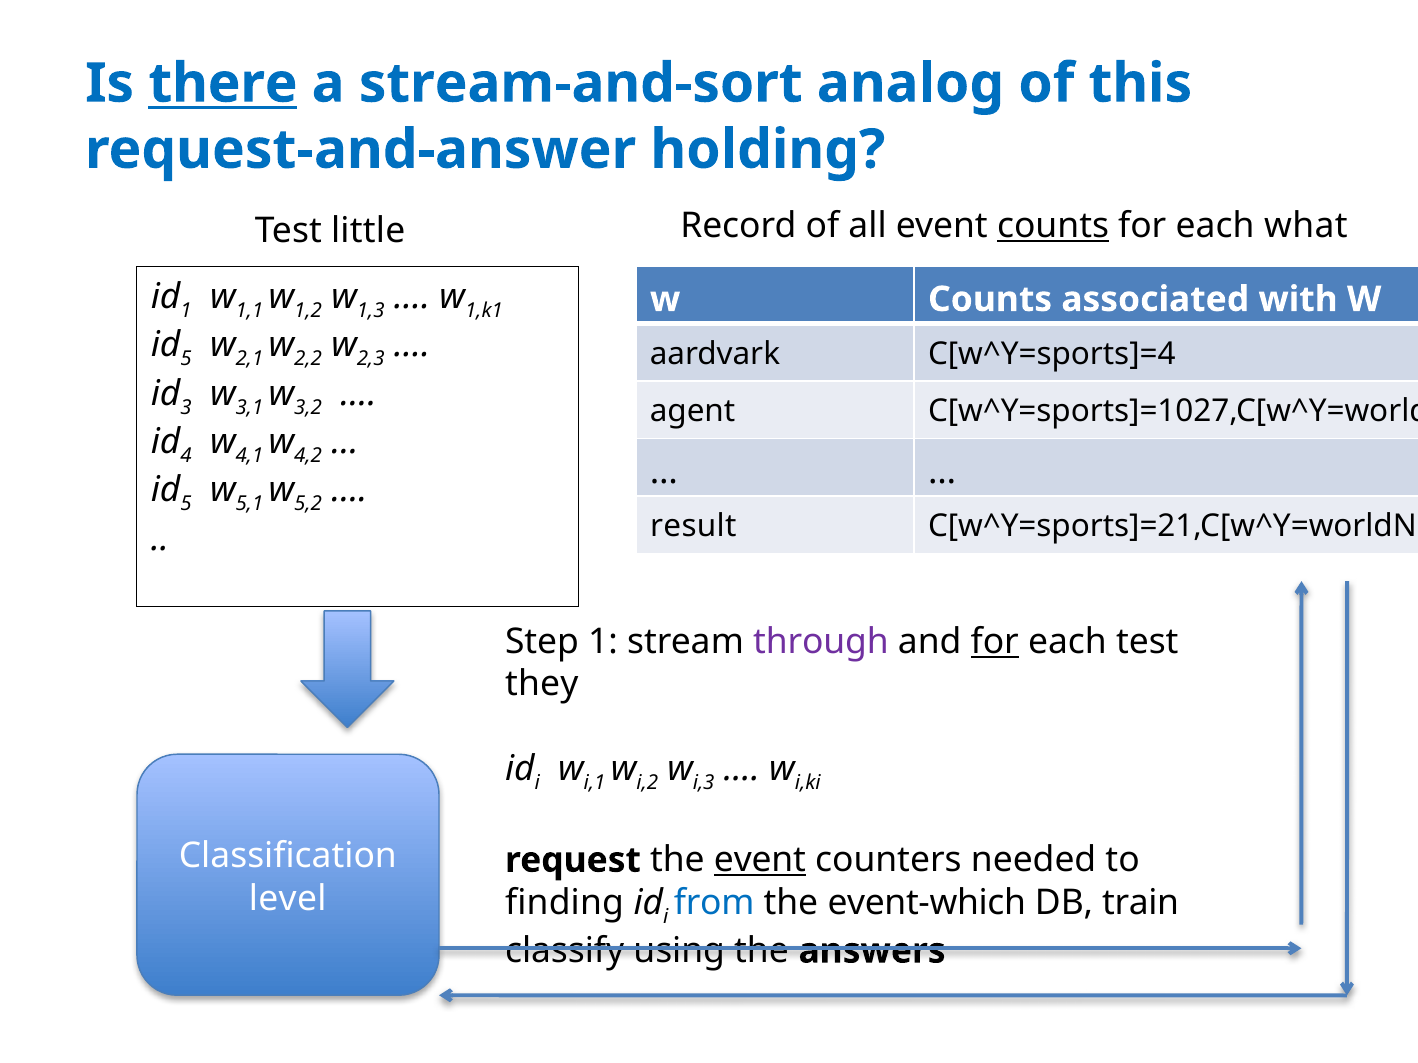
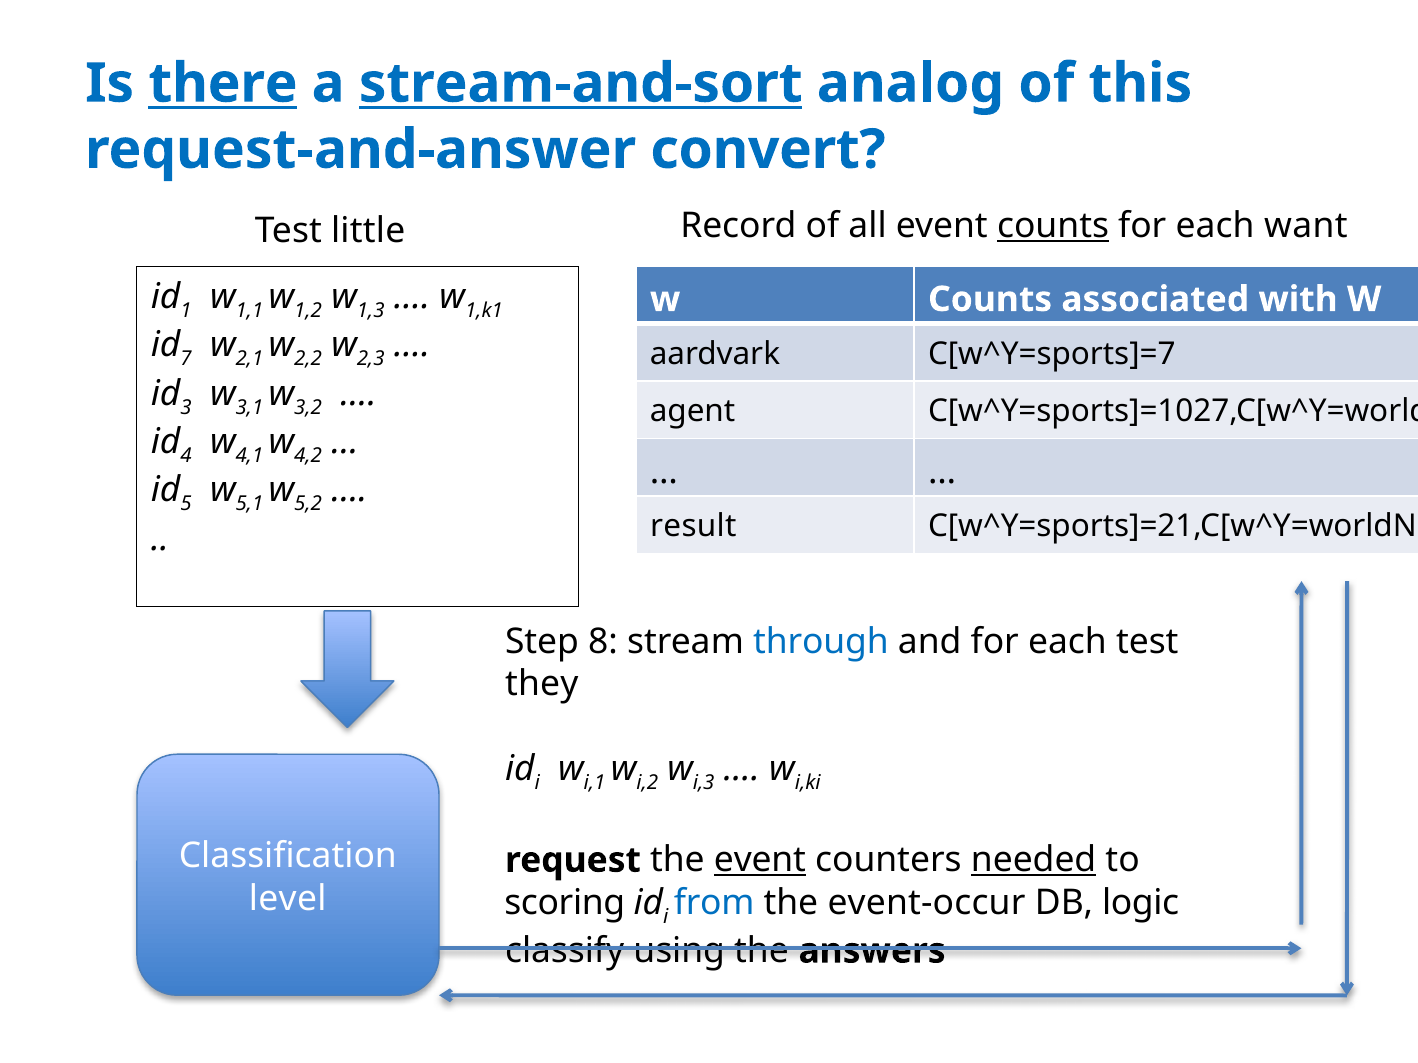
stream-and-sort underline: none -> present (581, 84)
holding: holding -> convert (768, 150)
what: what -> want (1306, 226)
5: 5 -> 7 (186, 359)
C[w^Y=sports]=4: C[w^Y=sports]=4 -> C[w^Y=sports]=7 (1052, 354)
Step 1: 1 -> 8 (603, 642)
through colour: purple -> blue (821, 642)
for underline: present -> none (995, 642)
needed underline: none -> present (1034, 860)
finding: finding -> scoring (565, 903)
event-which: event-which -> event-occur (926, 903)
train: train -> logic (1141, 903)
